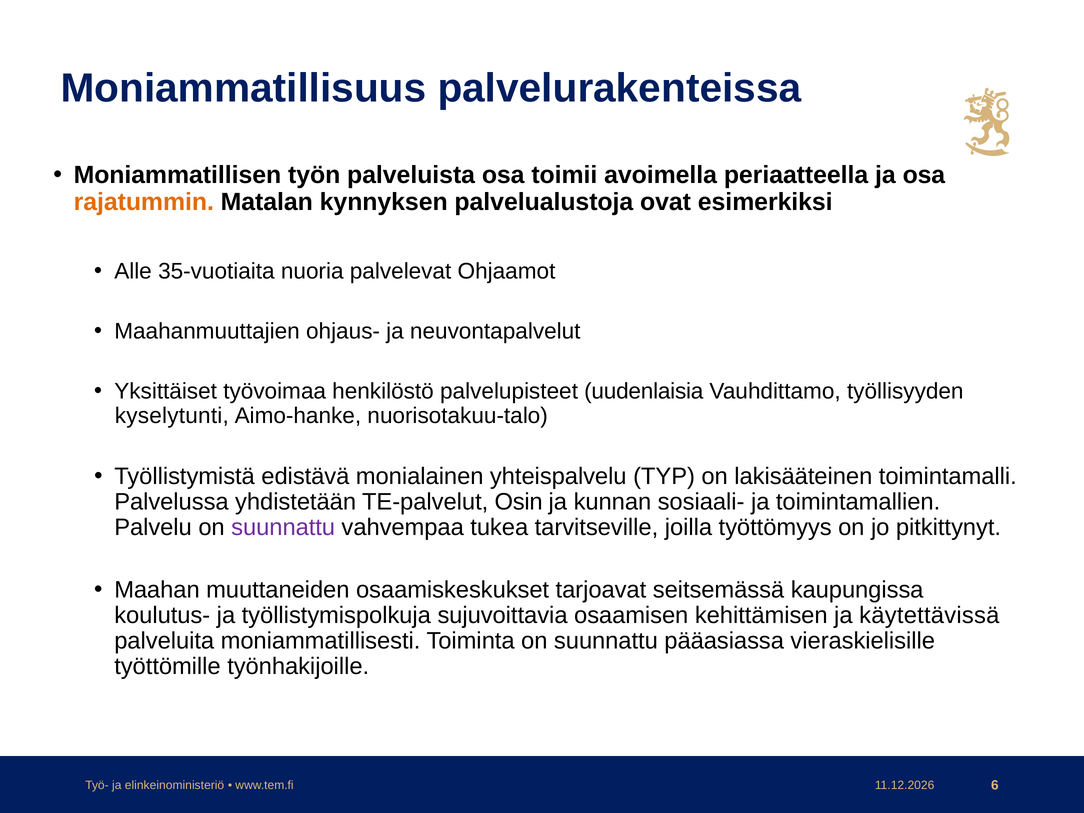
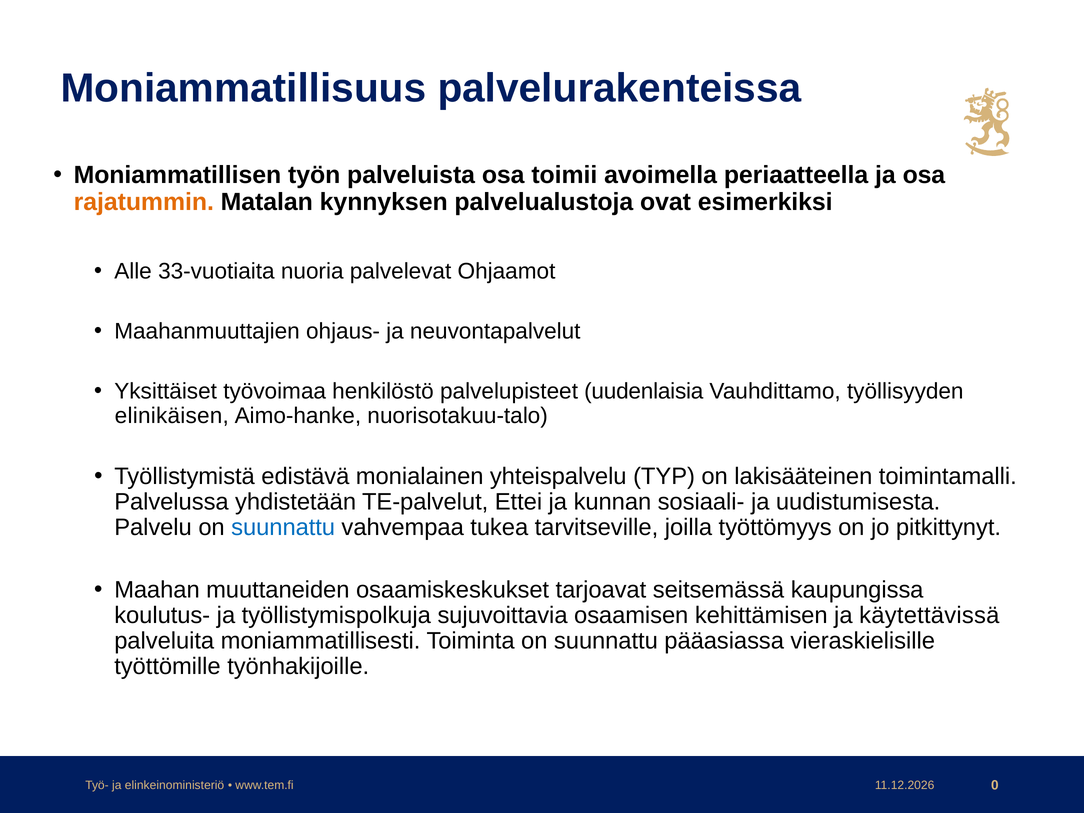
35-vuotiaita: 35-vuotiaita -> 33-vuotiaita (216, 271)
kyselytunti: kyselytunti -> elinikäisen (172, 416)
Osin: Osin -> Ettei (518, 502)
toimintamallien: toimintamallien -> uudistumisesta (858, 502)
suunnattu colour: purple -> blue (283, 527)
6: 6 -> 0 (995, 785)
